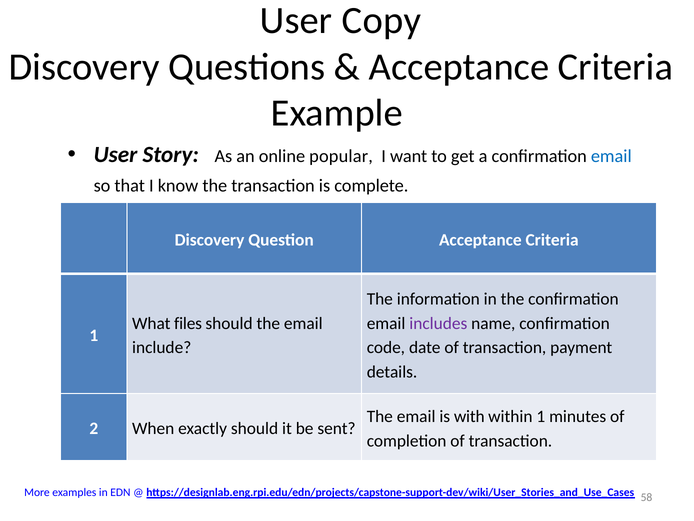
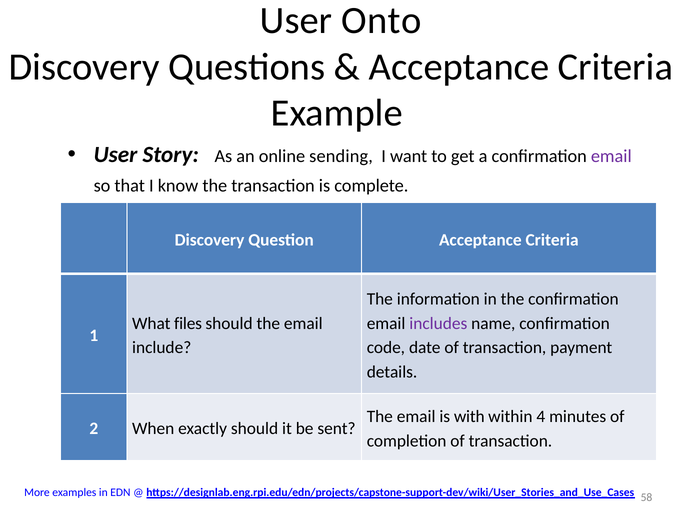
Copy: Copy -> Onto (381, 21)
popular: popular -> sending (341, 156)
email colour: blue -> purple (611, 156)
within 1: 1 -> 4 (541, 416)
